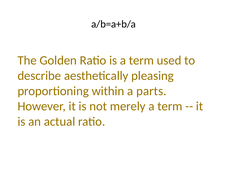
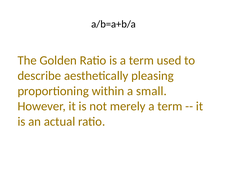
parts: parts -> small (151, 91)
